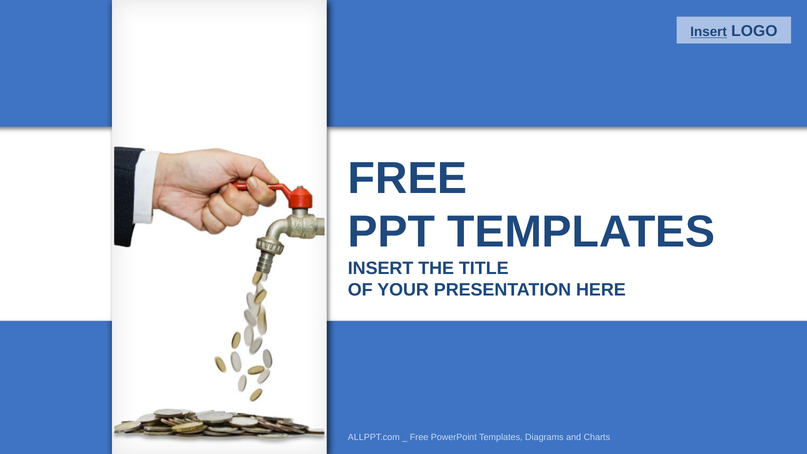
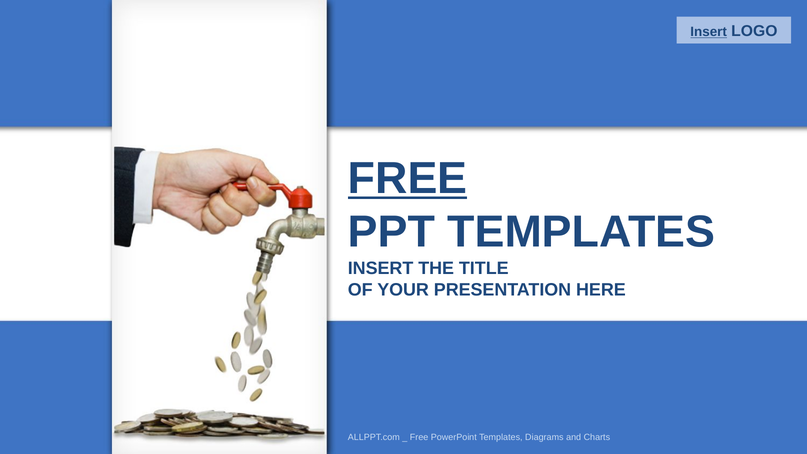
FREE underline: none -> present (408, 178)
